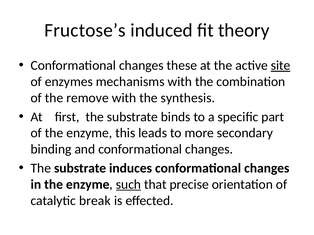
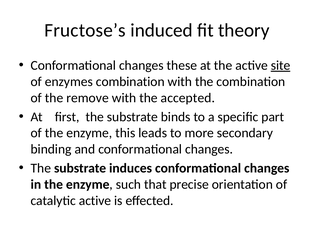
enzymes mechanisms: mechanisms -> combination (130, 82)
synthesis: synthesis -> accepted (188, 98)
such underline: present -> none (128, 185)
catalytic break: break -> active (95, 201)
